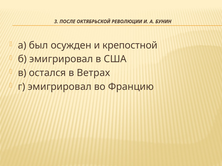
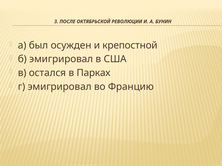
Ветрах: Ветрах -> Парках (94, 73)
